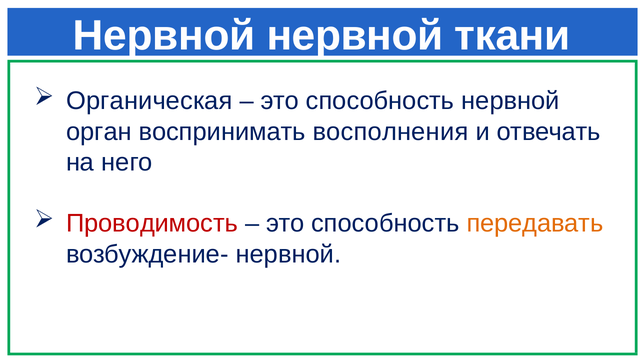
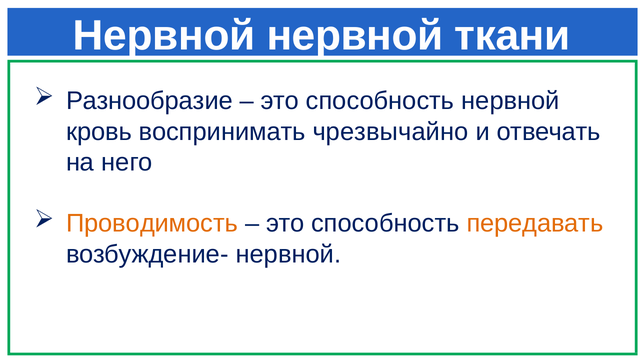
Органическая: Органическая -> Разнообразие (149, 101)
орган: орган -> кровь (99, 132)
восполнения: восполнения -> чрезвычайно (391, 132)
Проводимость colour: red -> orange (152, 223)
